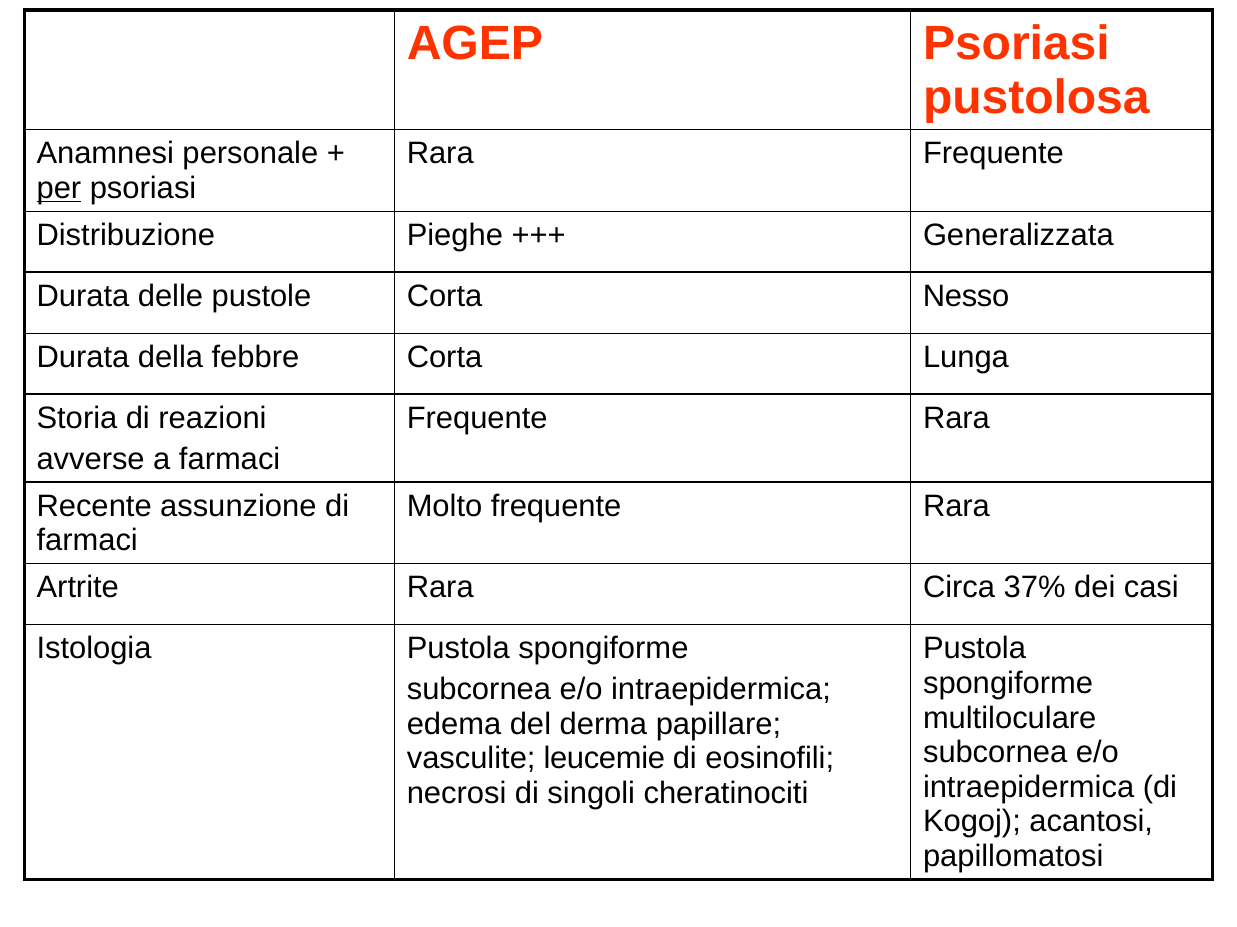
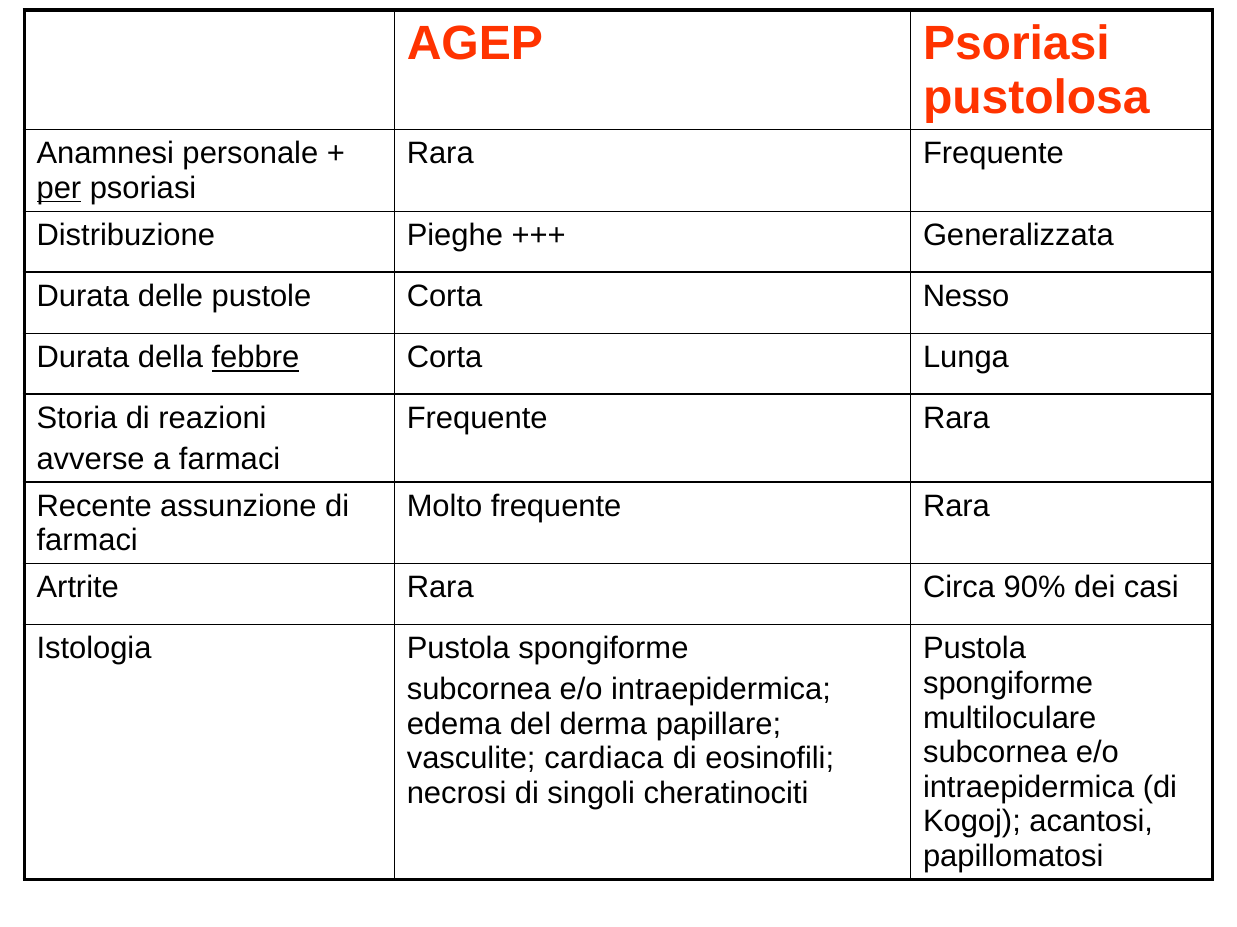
febbre underline: none -> present (255, 358)
37%: 37% -> 90% (1035, 588)
leucemie: leucemie -> cardiaca (604, 759)
